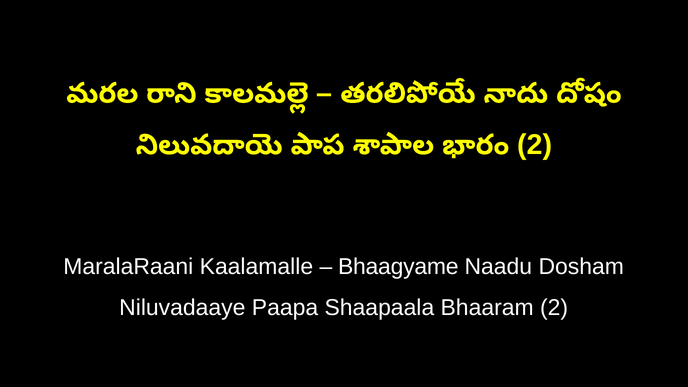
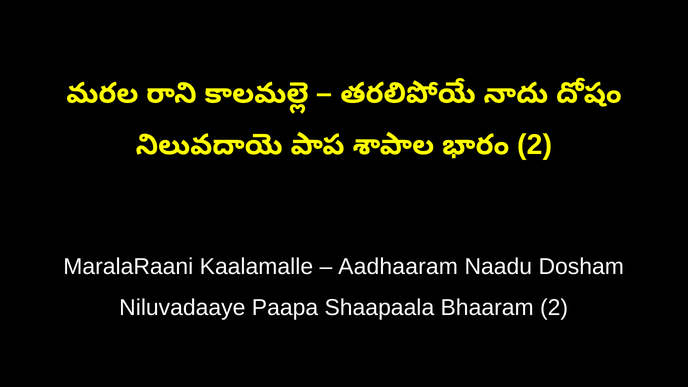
Bhaagyame: Bhaagyame -> Aadhaaram (398, 266)
